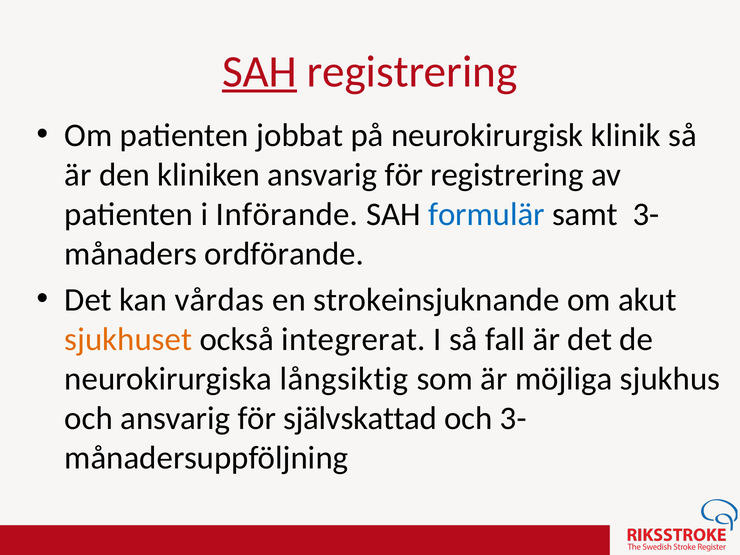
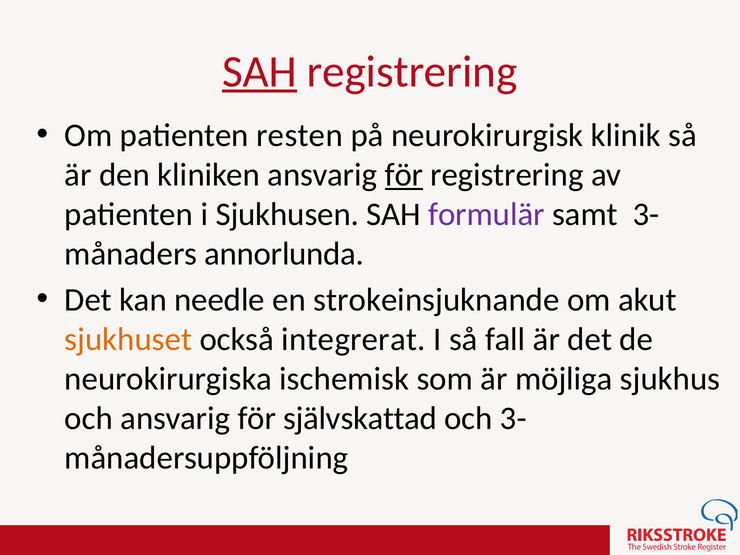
jobbat: jobbat -> resten (300, 135)
för underline: none -> present (404, 175)
Införande: Införande -> Sjukhusen (287, 214)
formulär colour: blue -> purple (486, 214)
ordförande: ordförande -> annorlunda (284, 254)
vårdas: vårdas -> needle (220, 300)
långsiktig: långsiktig -> ischemisk (344, 379)
